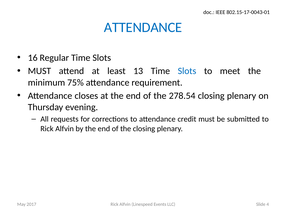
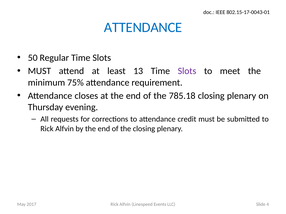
16: 16 -> 50 (33, 58)
Slots colour: blue -> purple (187, 71)
278.54: 278.54 -> 785.18 (182, 96)
